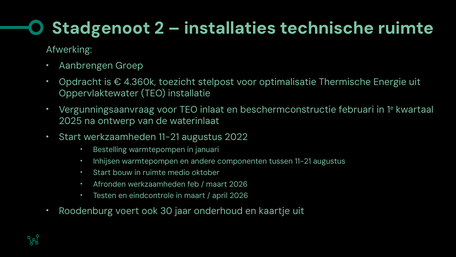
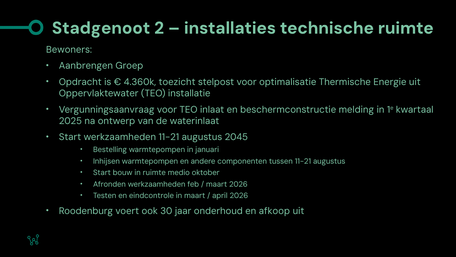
Afwerking: Afwerking -> Bewoners (69, 49)
februari: februari -> melding (356, 109)
2022: 2022 -> 2045 (236, 137)
kaartje: kaartje -> afkoop (274, 210)
